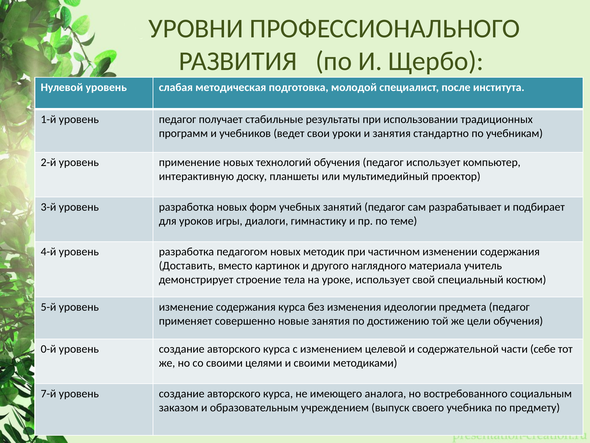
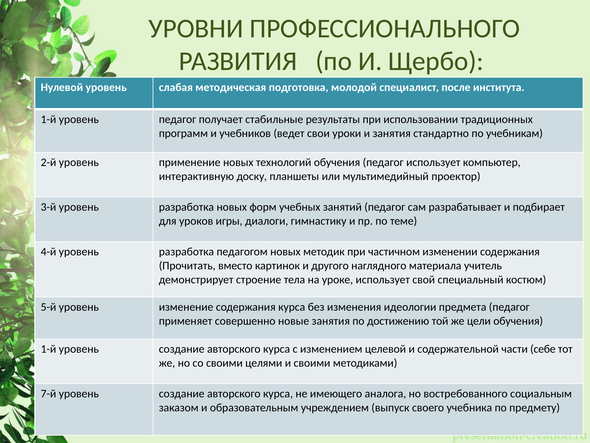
Доставить: Доставить -> Прочитать (187, 265)
0-й: 0-й -> 1-й (48, 349)
